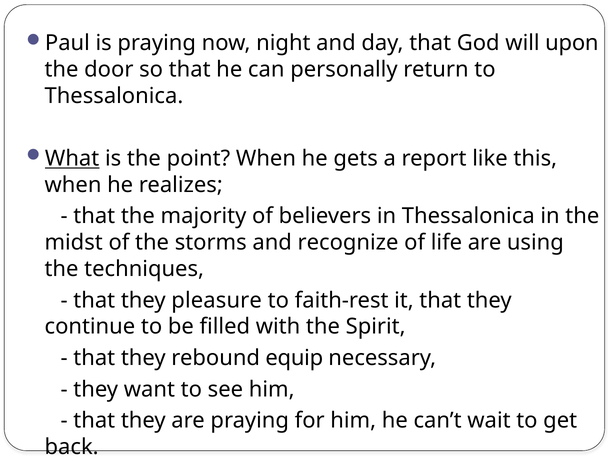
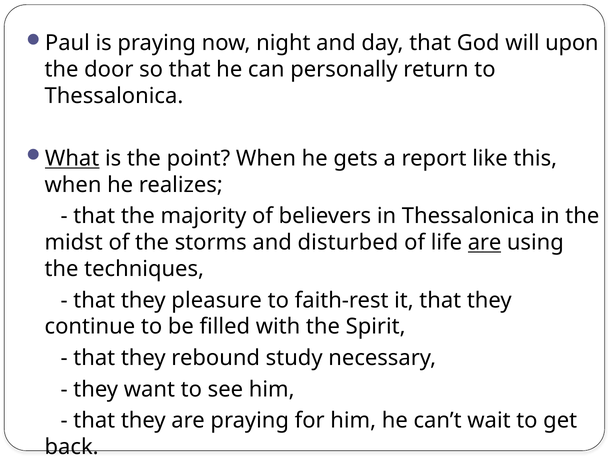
recognize: recognize -> disturbed (348, 242)
are underline: none -> present (485, 242)
equip: equip -> study (294, 358)
